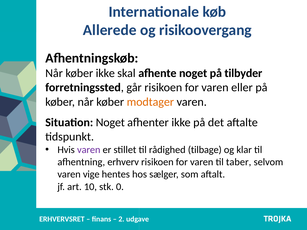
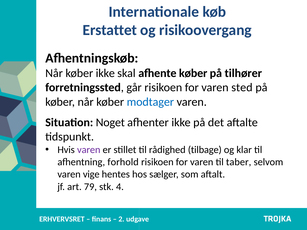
Allerede: Allerede -> Erstattet (110, 30)
afhente noget: noget -> køber (193, 73)
tilbyder: tilbyder -> tilhører (243, 73)
eller: eller -> sted (242, 88)
modtager colour: orange -> blue (150, 102)
erhverv: erhverv -> forhold (123, 162)
10: 10 -> 79 (90, 187)
stk 0: 0 -> 4 (120, 187)
